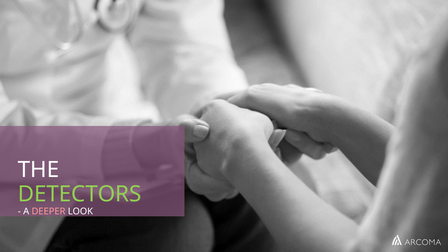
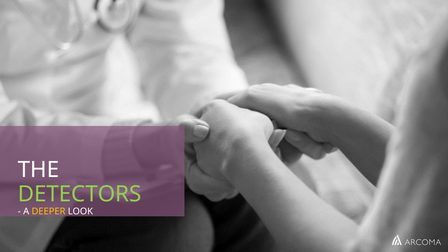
DEEPER colour: pink -> yellow (49, 211)
